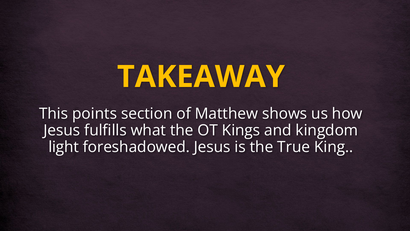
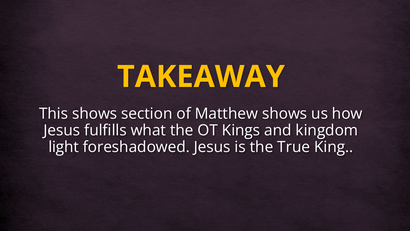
This points: points -> shows (95, 114)
